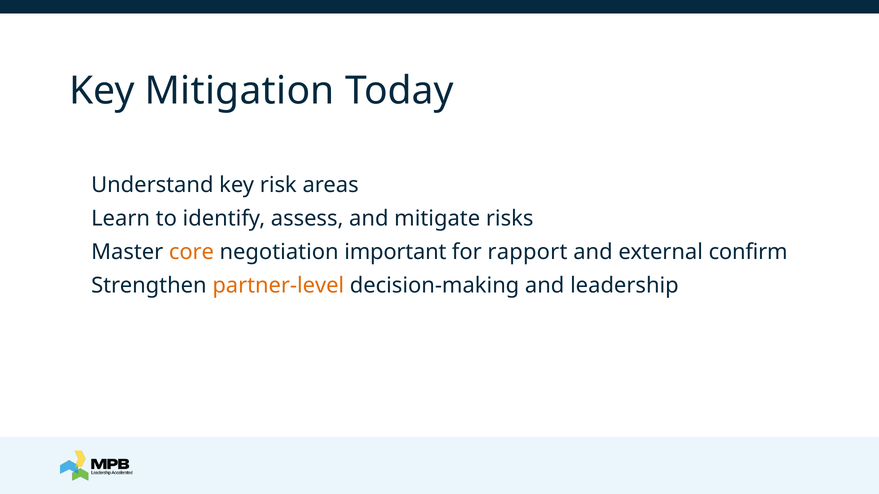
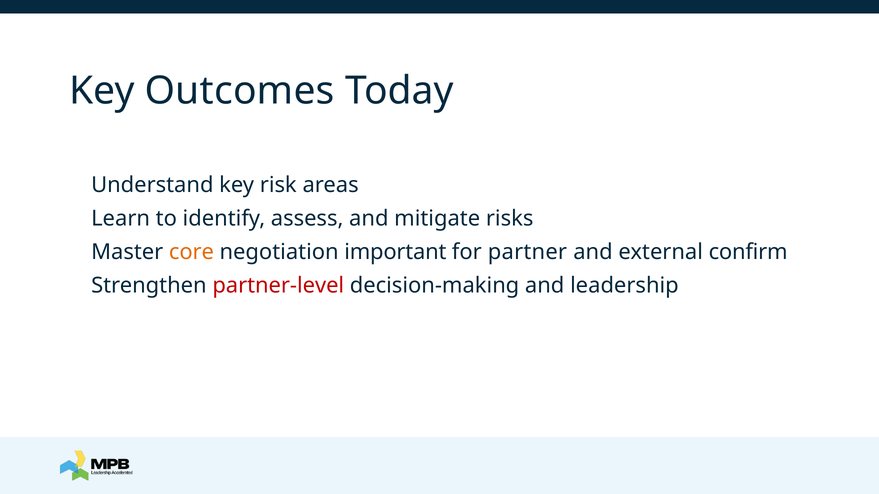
Mitigation: Mitigation -> Outcomes (240, 91)
rapport: rapport -> partner (527, 252)
partner-level colour: orange -> red (278, 286)
